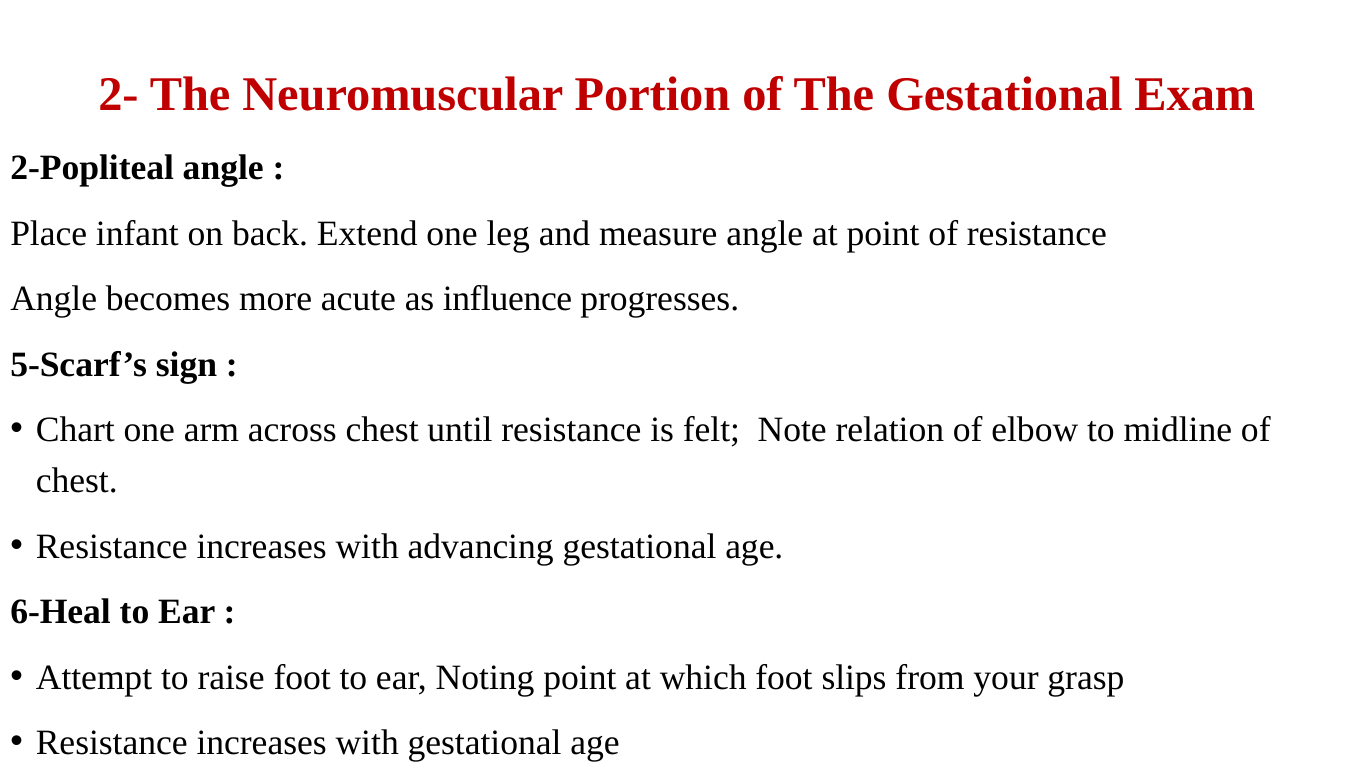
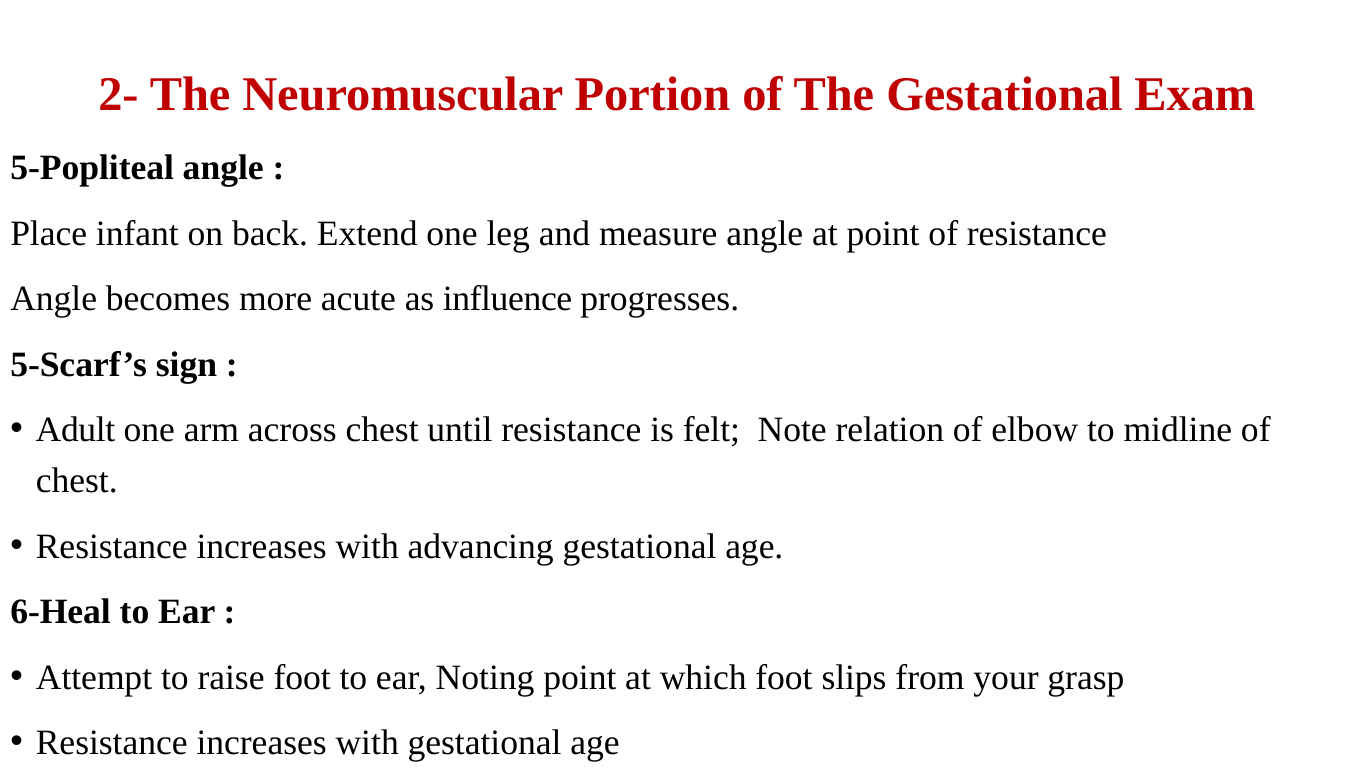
2-Popliteal: 2-Popliteal -> 5-Popliteal (92, 168)
Chart: Chart -> Adult (75, 430)
